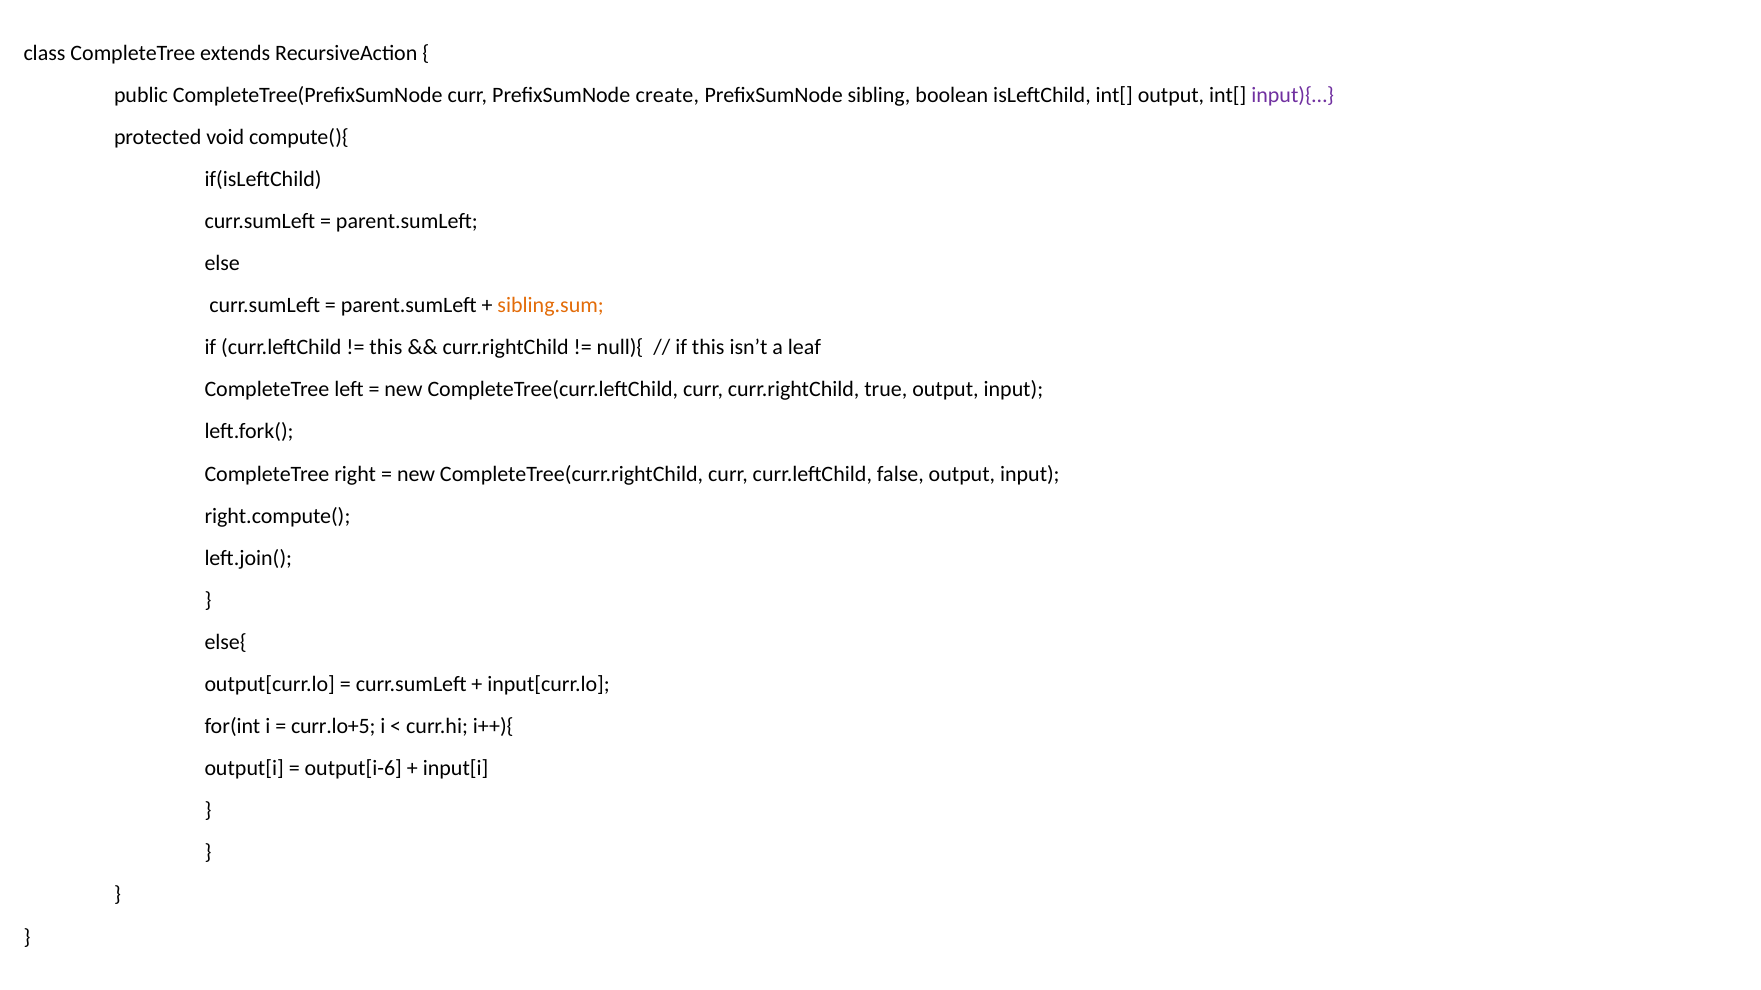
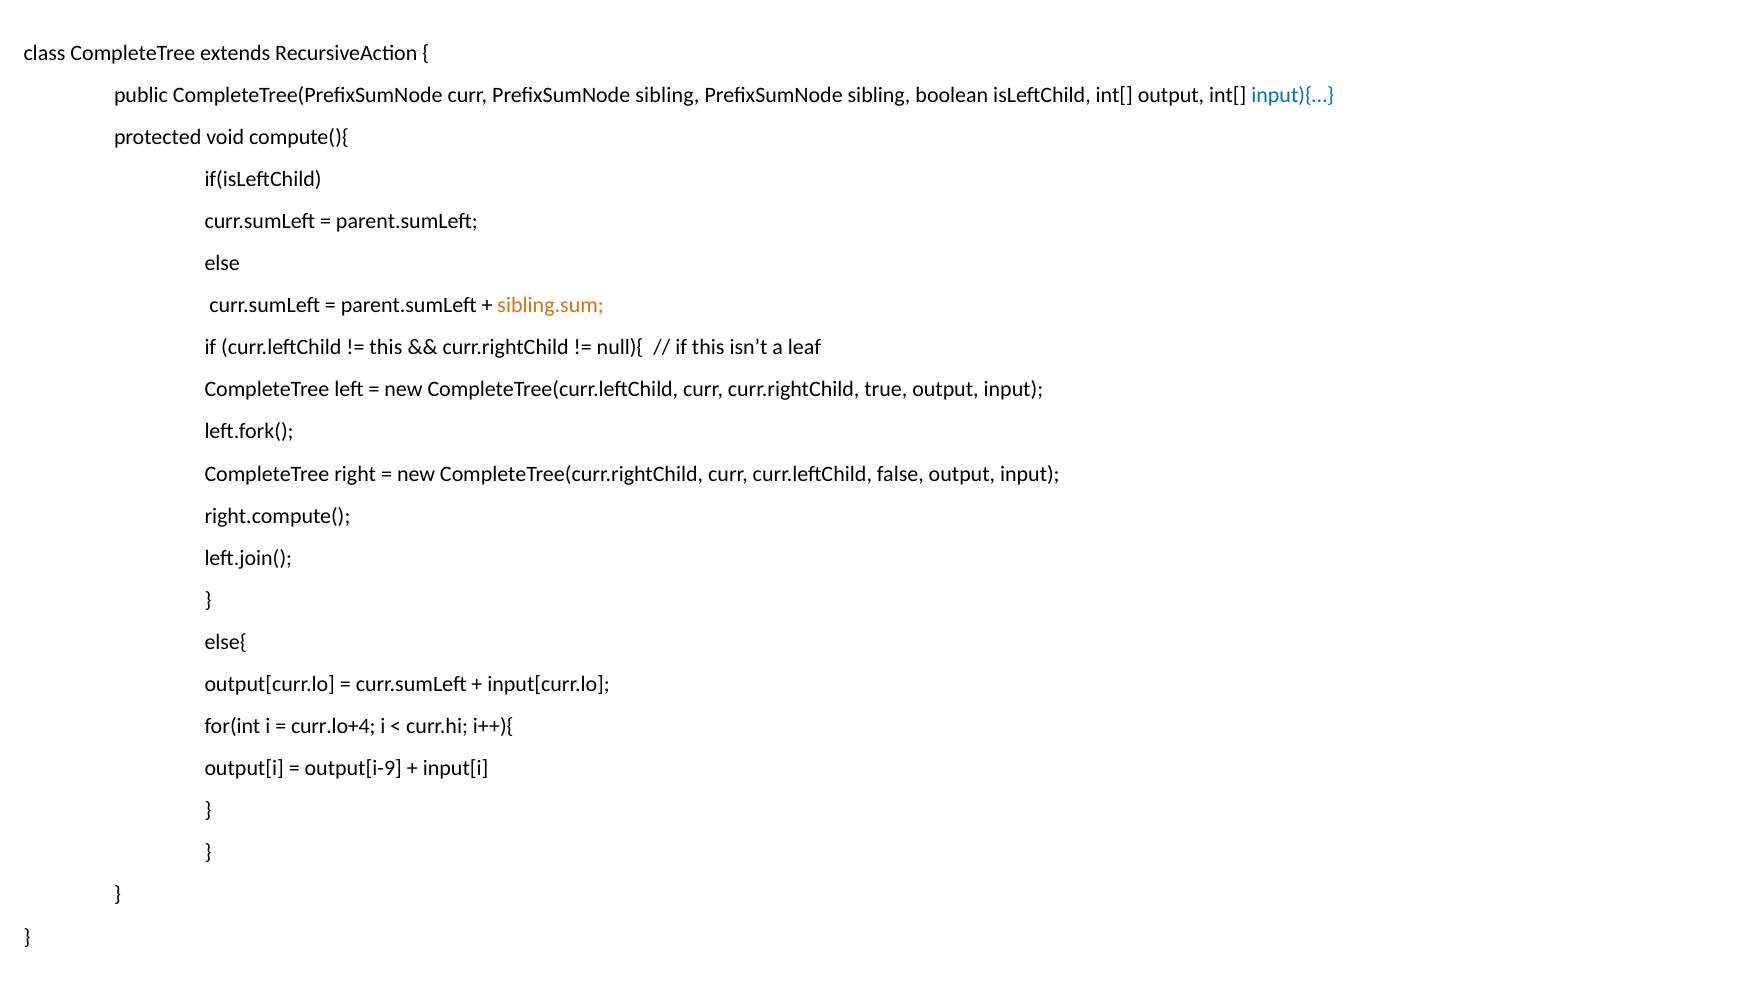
curr PrefixSumNode create: create -> sibling (667, 95)
input){… colour: purple -> blue (1293, 95)
curr.lo+5: curr.lo+5 -> curr.lo+4 (333, 727)
output[i-6: output[i-6 -> output[i-9 (353, 769)
